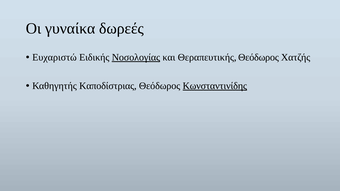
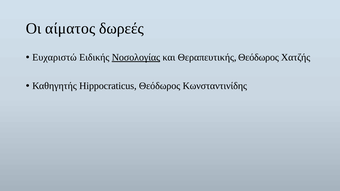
γυναίκα: γυναίκα -> αίματος (70, 29)
Καποδίστριας: Καποδίστριας -> Hippocraticus (108, 86)
Κωνσταντινίδης underline: present -> none (215, 86)
